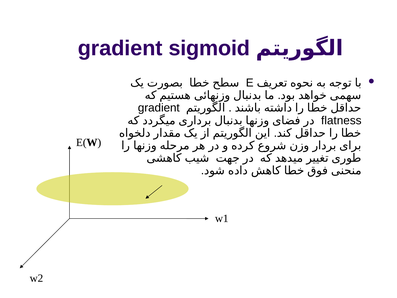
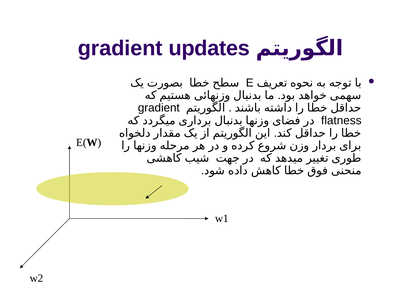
sigmoid: sigmoid -> updates (209, 48)
